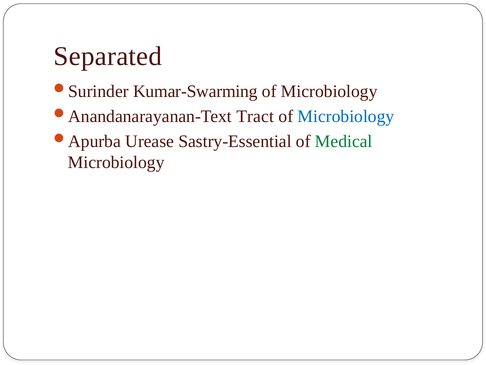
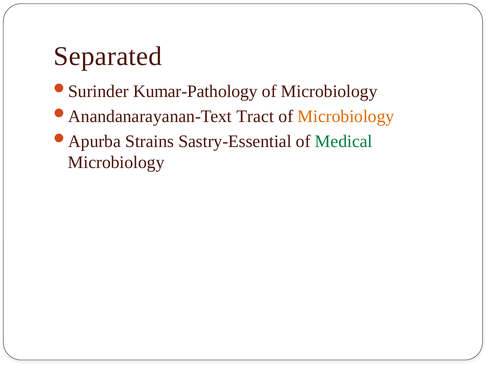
Kumar-Swarming: Kumar-Swarming -> Kumar-Pathology (195, 91)
Microbiology colour: blue -> orange (346, 116)
Urease: Urease -> Strains (150, 141)
